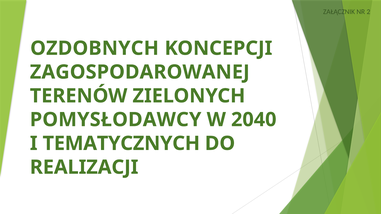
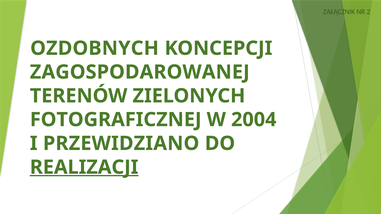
POMYSŁODAWCY: POMYSŁODAWCY -> FOTOGRAFICZNEJ (116, 120)
2040: 2040 -> 2004 (254, 120)
TEMATYCZNYCH: TEMATYCZNYCH -> PRZEWIDZIANO (121, 144)
REALIZACJI underline: none -> present (84, 167)
